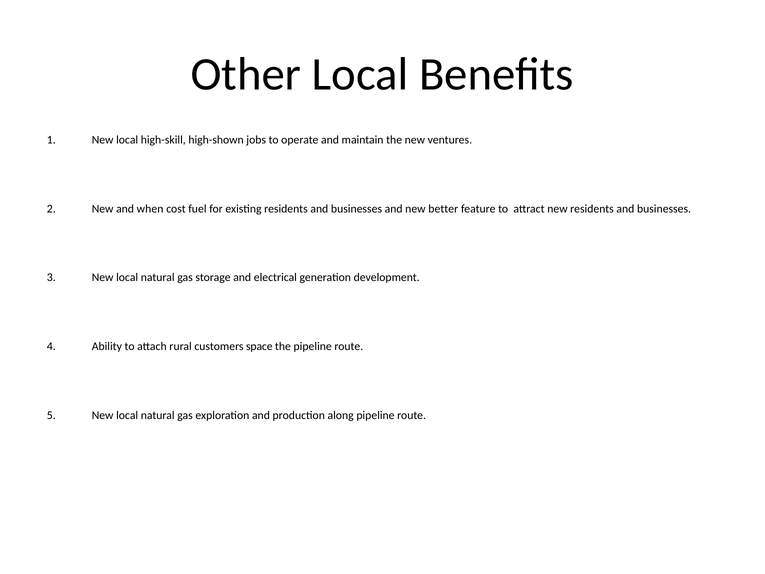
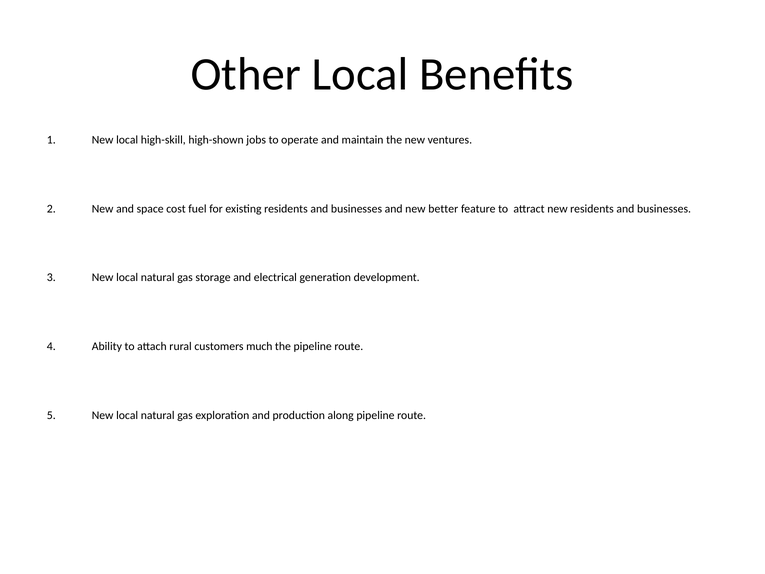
when: when -> space (150, 209)
space: space -> much (259, 346)
